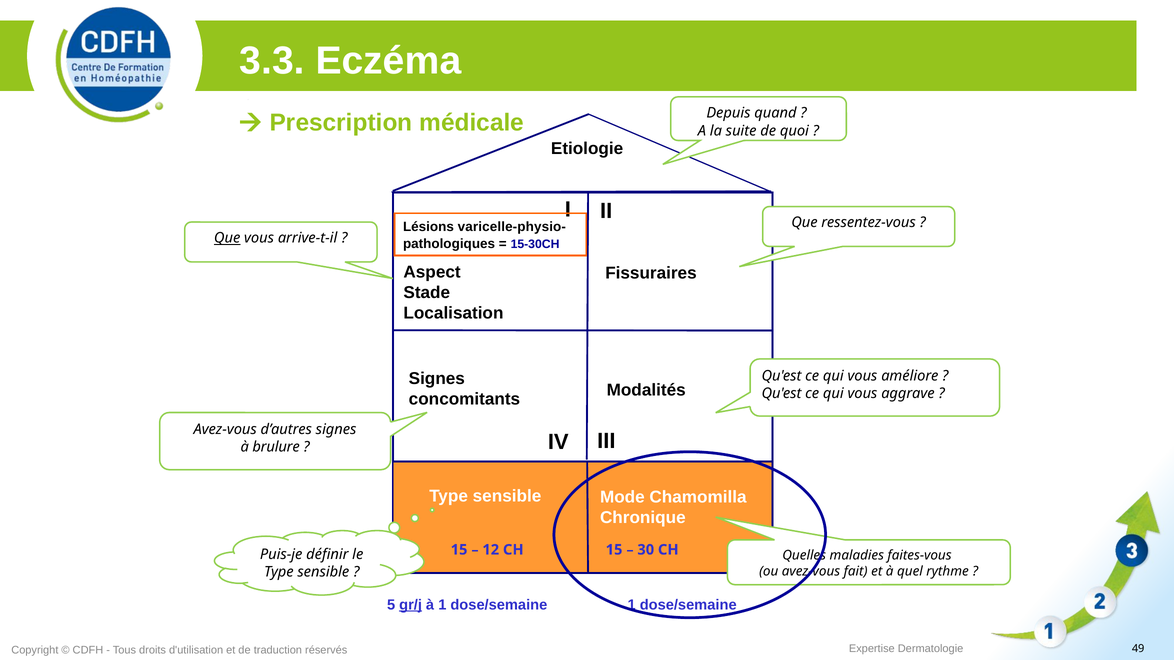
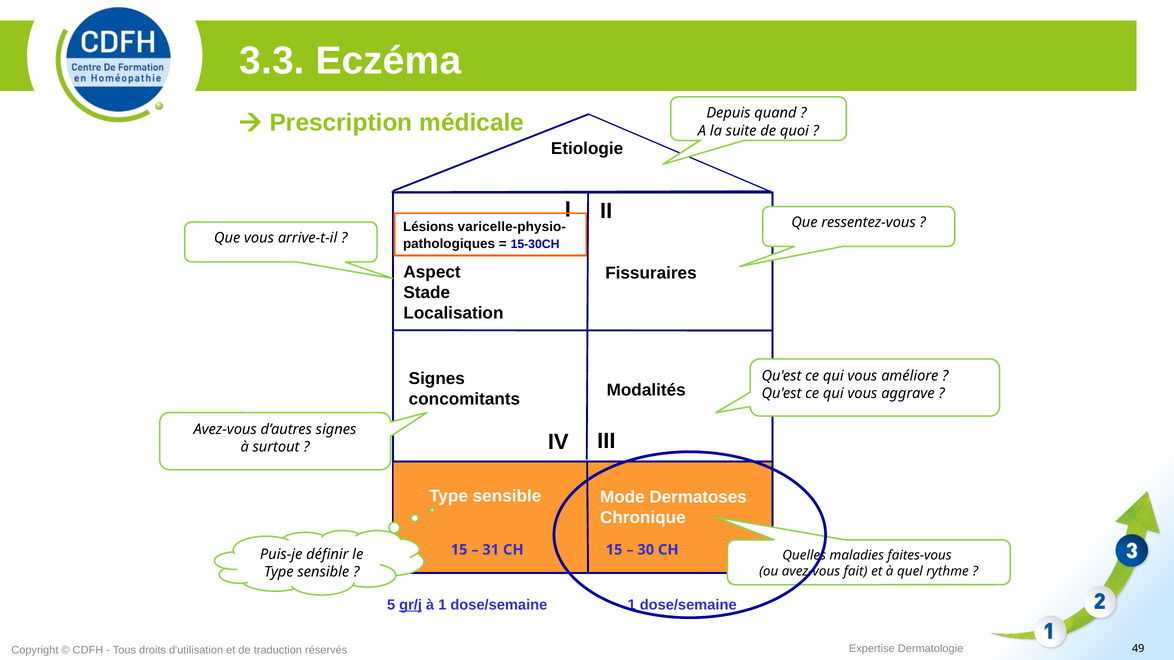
Que underline: present -> none (227, 238)
brulure: brulure -> surtout (276, 447)
Chamomilla: Chamomilla -> Dermatoses (698, 497)
12: 12 -> 31 (491, 550)
